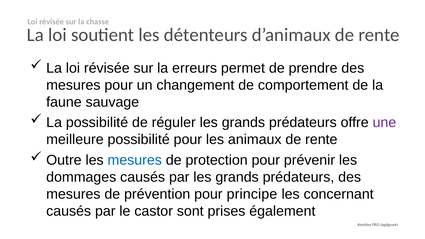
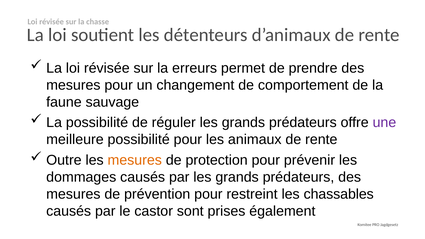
mesures colour: blue -> orange (135, 160)
principe: principe -> restreint (252, 194)
concernant: concernant -> chassables (339, 194)
